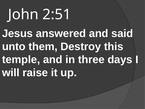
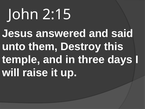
2:51: 2:51 -> 2:15 (57, 14)
